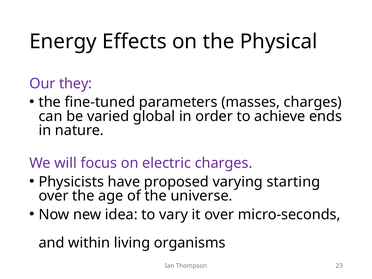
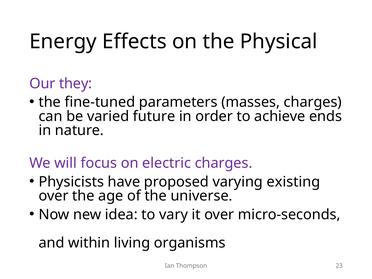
global: global -> future (154, 116)
starting: starting -> existing (293, 182)
